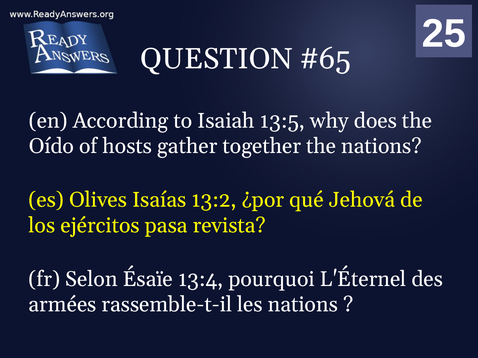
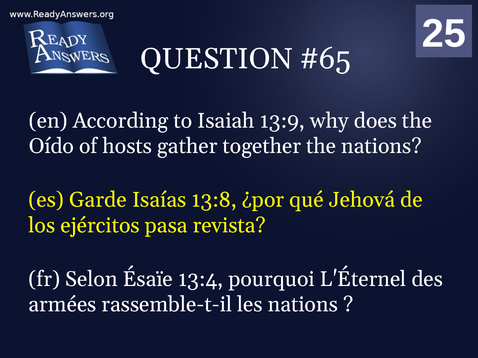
13:5: 13:5 -> 13:9 (282, 121)
Olives: Olives -> Garde (98, 200)
13:2: 13:2 -> 13:8 (214, 200)
